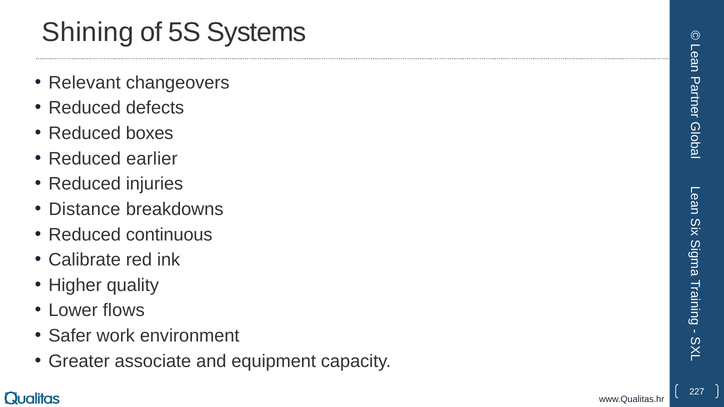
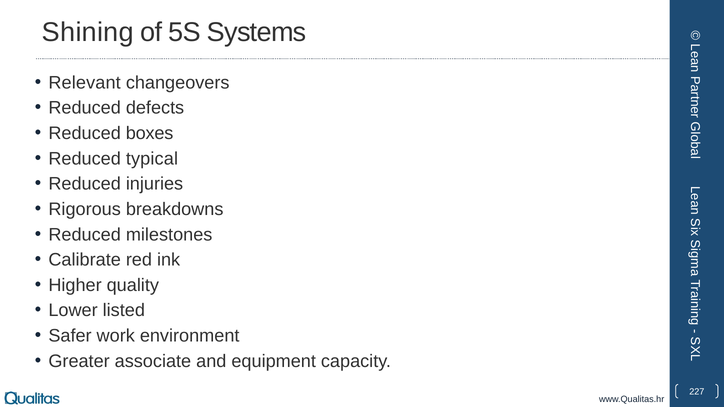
earlier: earlier -> typical (152, 159)
Distance: Distance -> Rigorous (85, 209)
continuous: continuous -> milestones (169, 235)
flows: flows -> listed (124, 311)
